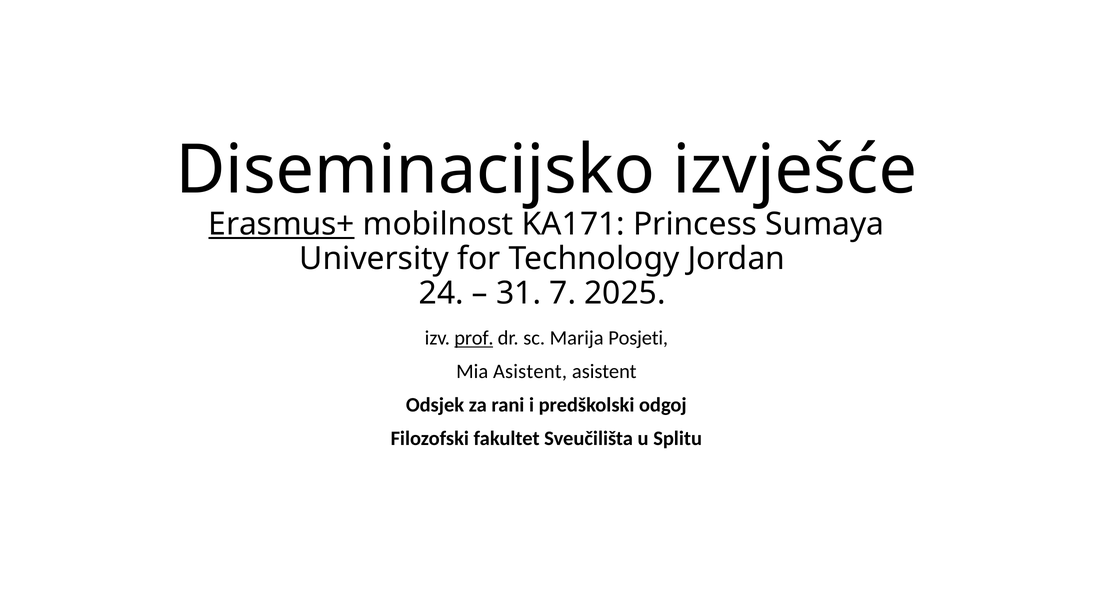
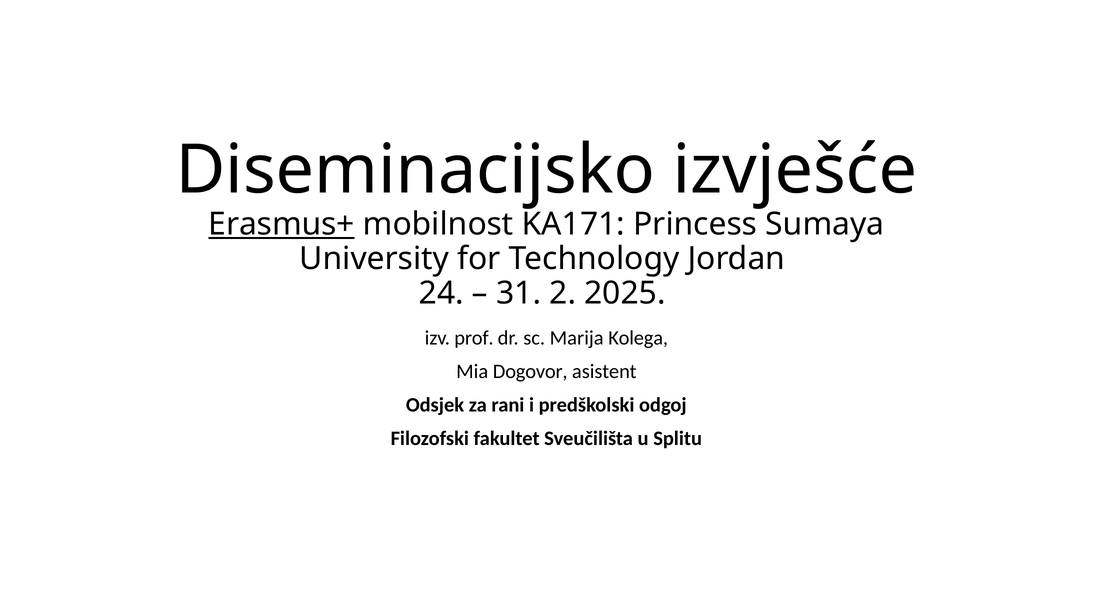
7: 7 -> 2 (563, 293)
prof underline: present -> none (474, 338)
Posjeti: Posjeti -> Kolega (638, 338)
Mia Asistent: Asistent -> Dogovor (530, 372)
